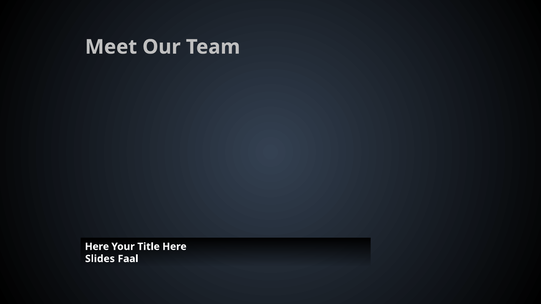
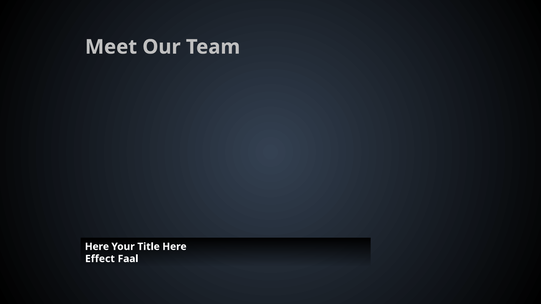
Slides: Slides -> Effect (100, 259)
